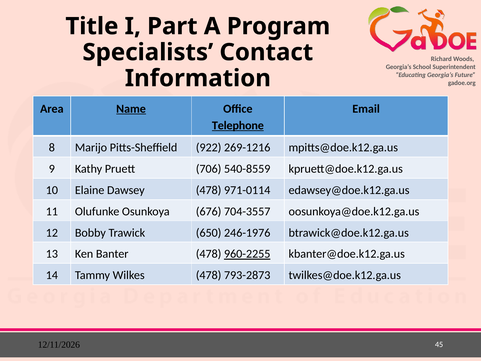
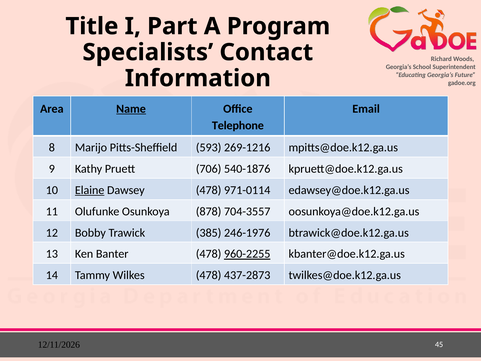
Telephone underline: present -> none (238, 126)
922: 922 -> 593 (209, 148)
540-8559: 540-8559 -> 540-1876 (247, 169)
Elaine underline: none -> present (90, 190)
676: 676 -> 878 (209, 211)
650: 650 -> 385 (209, 233)
793-2873: 793-2873 -> 437-2873 (247, 275)
